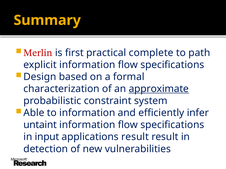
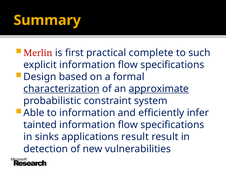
path: path -> such (199, 53)
characterization underline: none -> present (61, 89)
untaint: untaint -> tainted (40, 125)
input: input -> sinks (47, 137)
